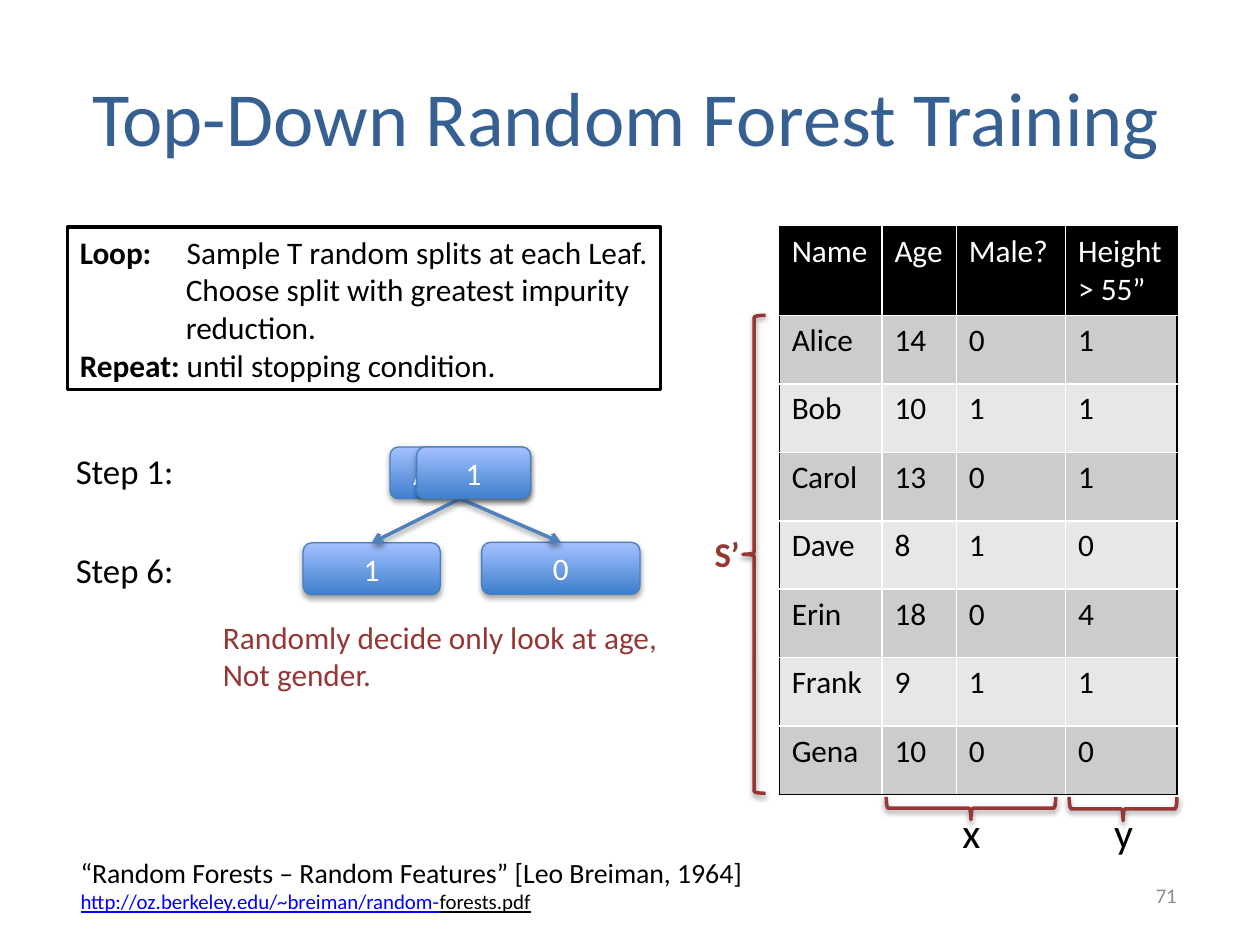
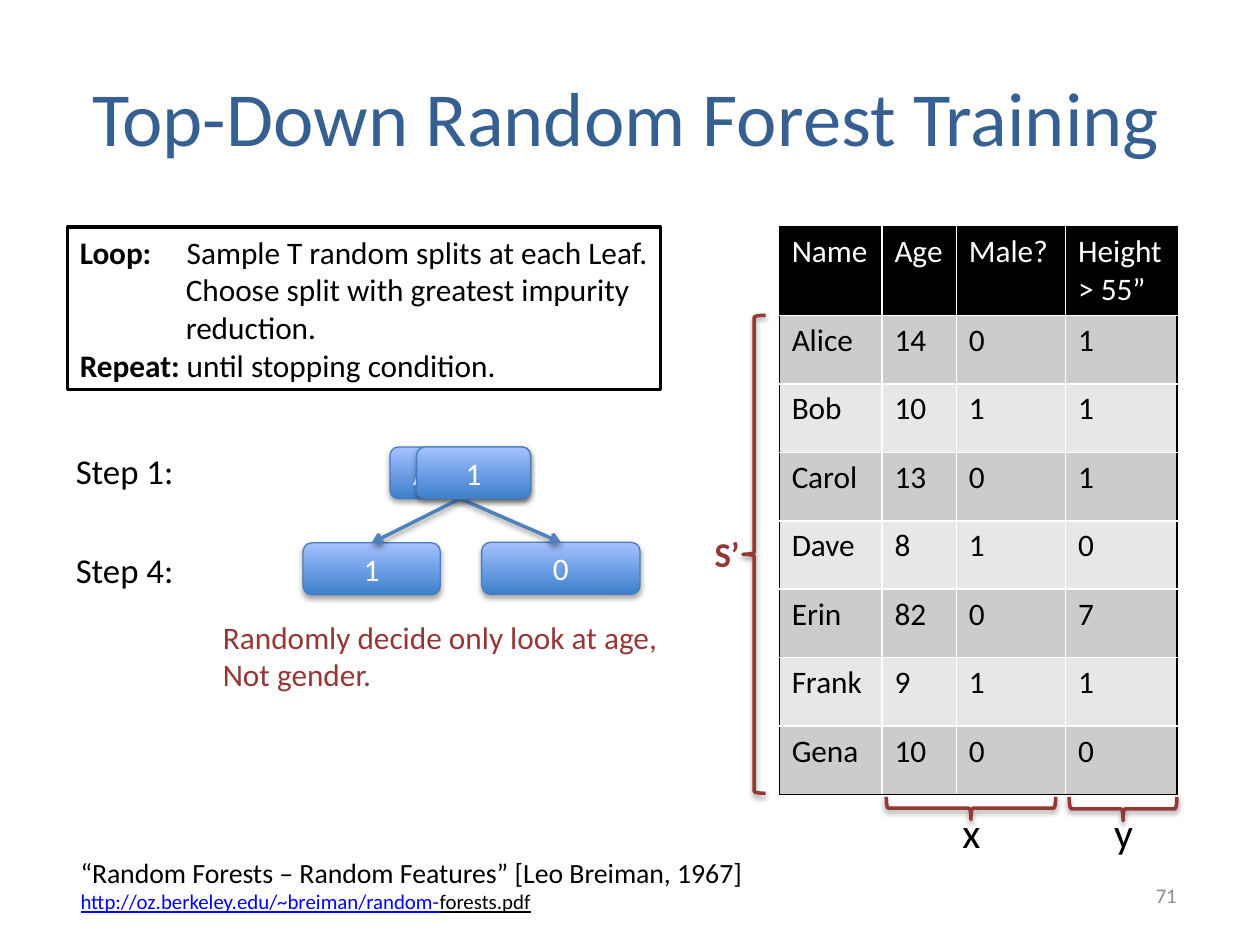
6: 6 -> 4 (160, 572)
18: 18 -> 82 (910, 615)
4: 4 -> 7 (1086, 615)
1964: 1964 -> 1967 (709, 874)
